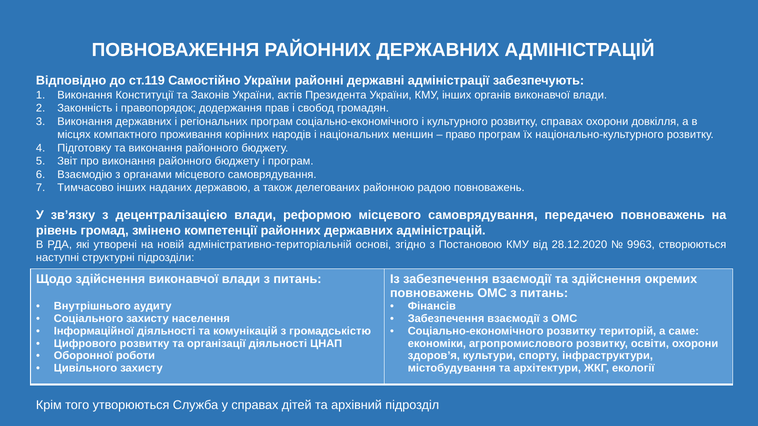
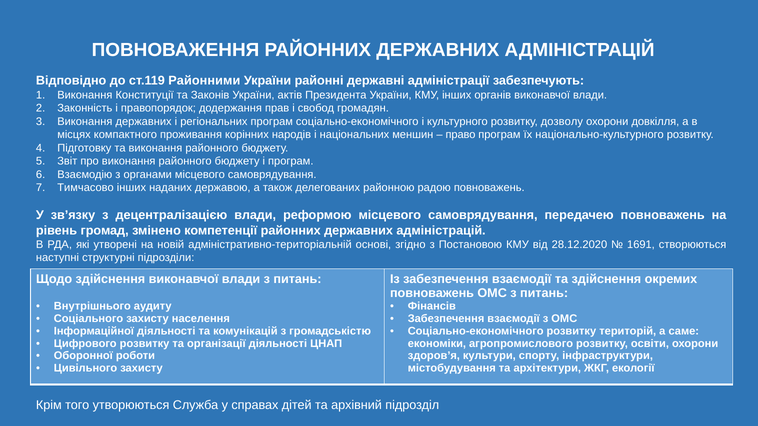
Самостійно: Самостійно -> Районними (204, 81)
розвитку справах: справах -> дозволу (562, 122)
9963: 9963 -> 1691 (641, 245)
